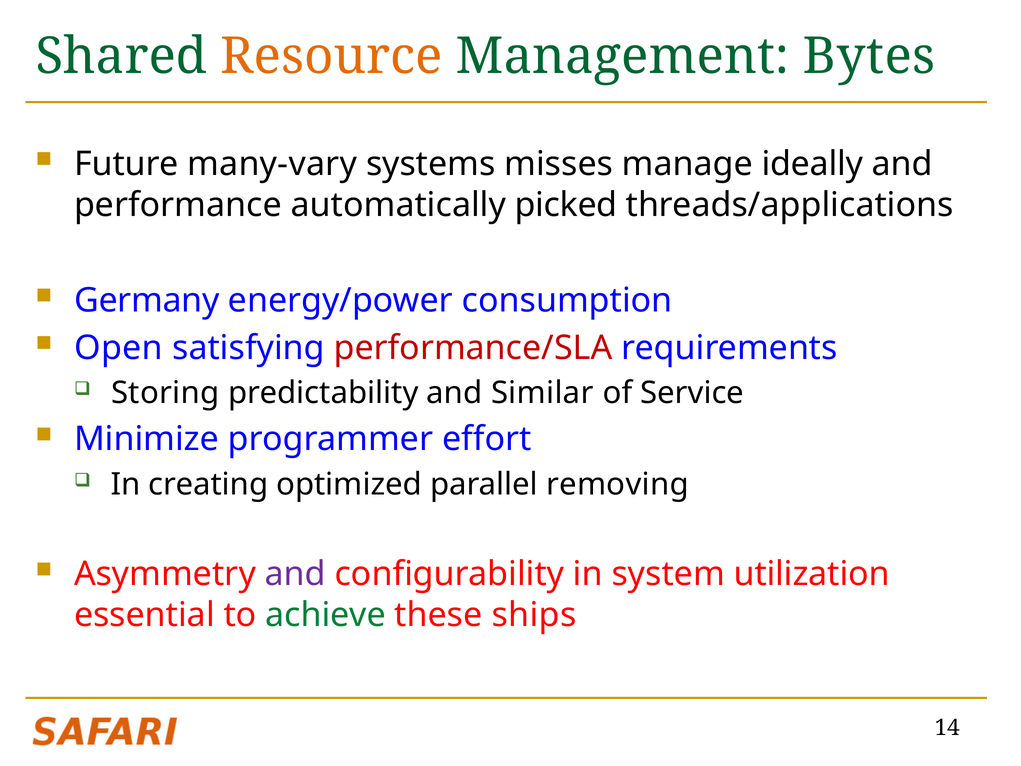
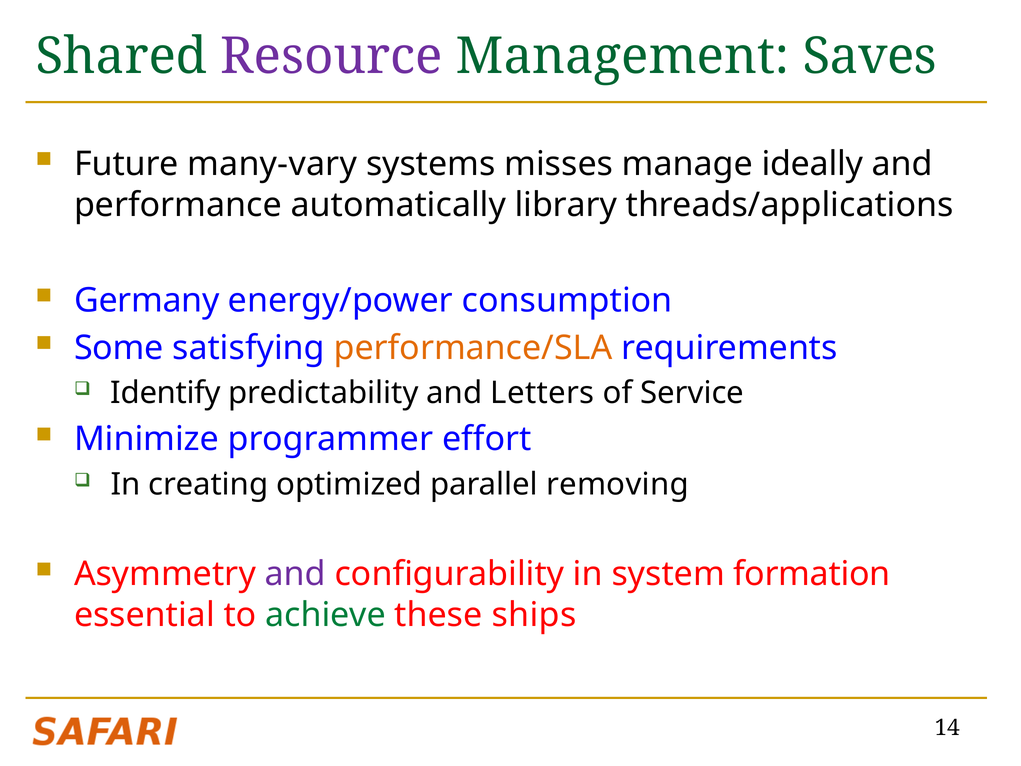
Resource colour: orange -> purple (331, 56)
Bytes: Bytes -> Saves (870, 56)
picked: picked -> library (566, 205)
Open: Open -> Some (119, 348)
performance/SLA colour: red -> orange (473, 348)
Storing: Storing -> Identify (166, 393)
Similar: Similar -> Letters (542, 393)
utilization: utilization -> formation (812, 574)
